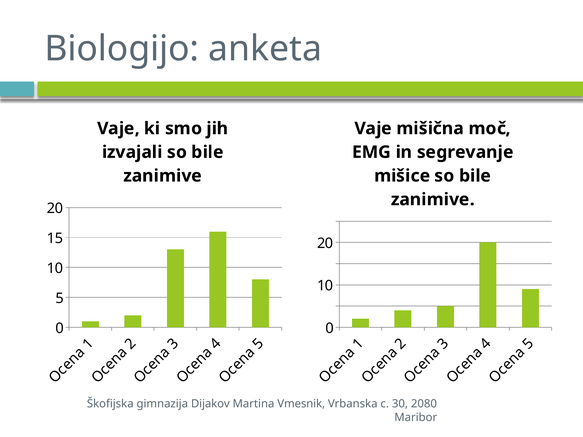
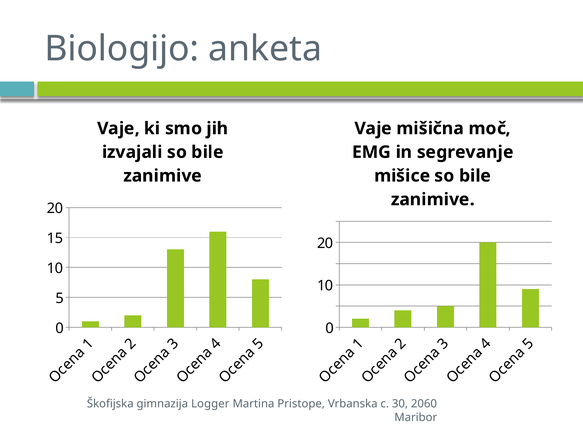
Dijakov: Dijakov -> Logger (210, 404)
Vmesnik: Vmesnik -> Pristope (301, 404)
2080: 2080 -> 2060 (424, 404)
